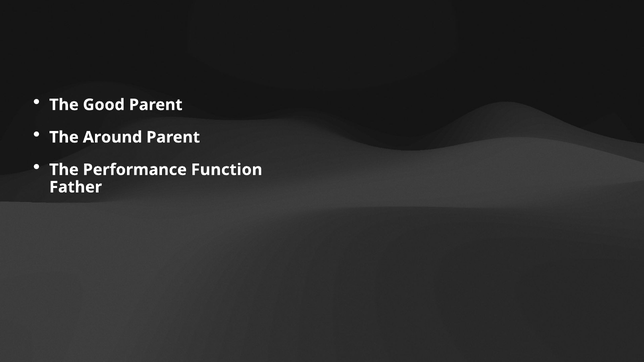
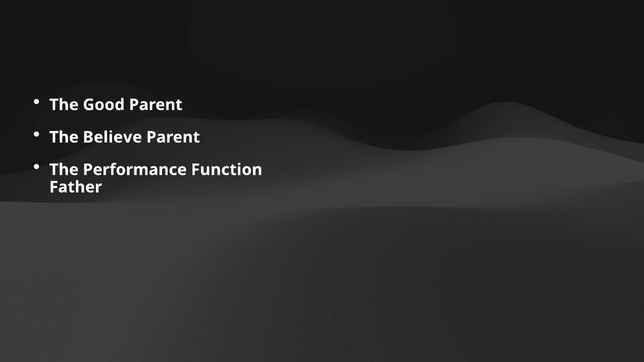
Around: Around -> Believe (112, 137)
